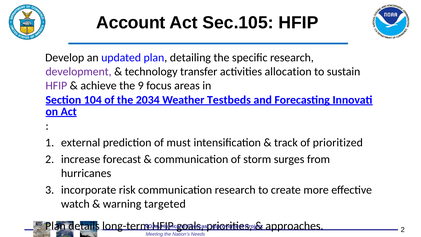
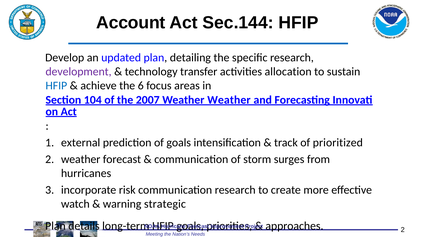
Sec.105: Sec.105 -> Sec.144 (238, 23)
HFIP colour: purple -> blue (56, 86)
9: 9 -> 6 (141, 86)
2034: 2034 -> 2007 (148, 100)
Weather Testbeds: Testbeds -> Weather (229, 100)
of must: must -> goals (179, 142)
increase: increase -> weather (81, 159)
targeted: targeted -> strategic (165, 204)
